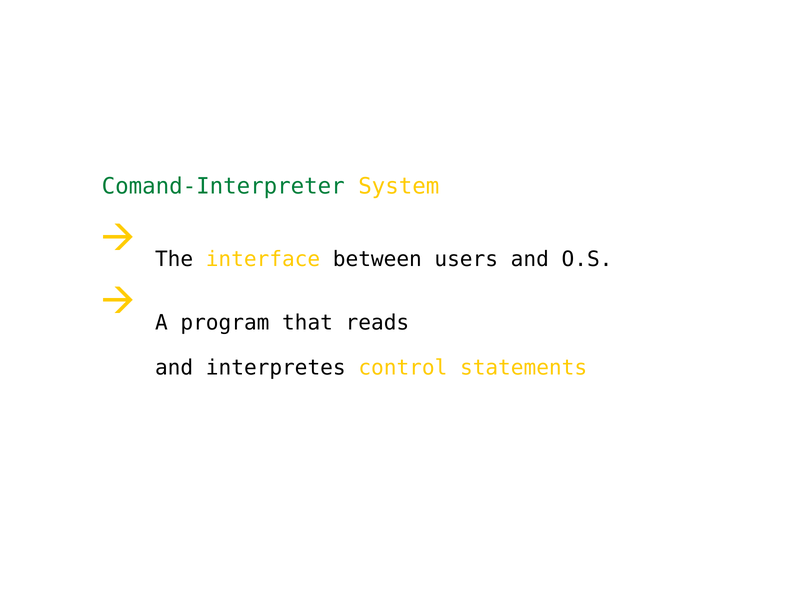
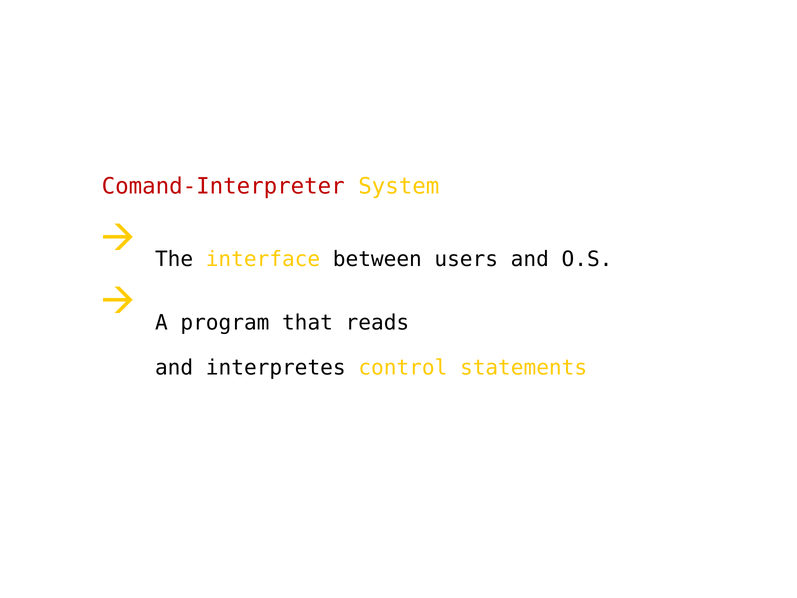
Comand-Interpreter colour: green -> red (223, 186)
